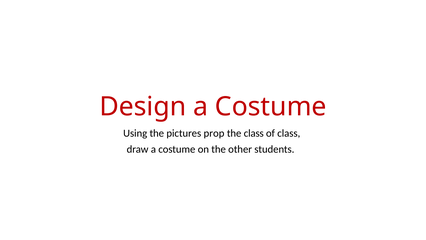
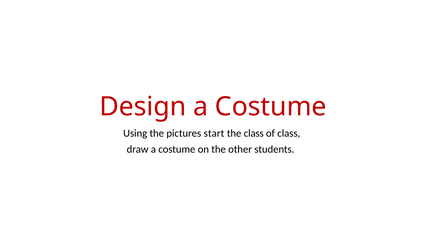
prop: prop -> start (214, 133)
